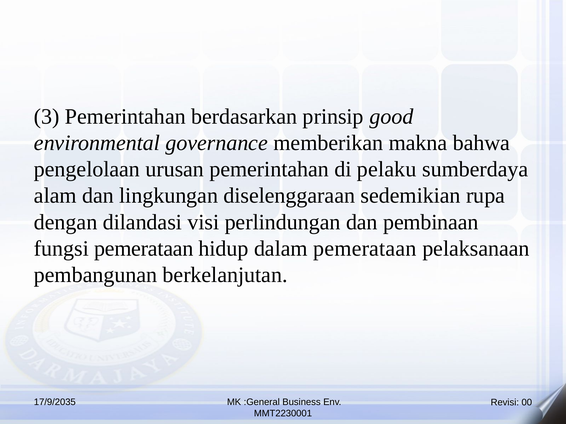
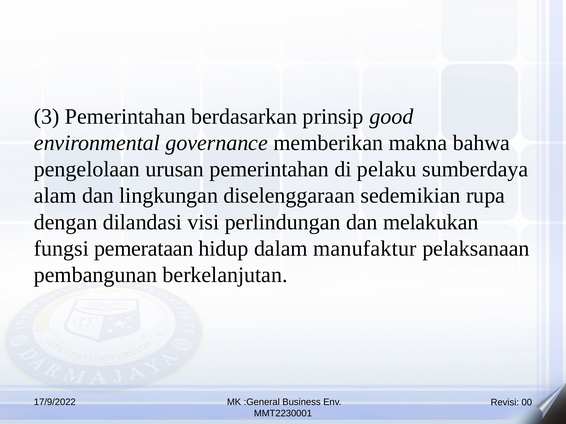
pembinaan: pembinaan -> melakukan (431, 222)
dalam pemerataan: pemerataan -> manufaktur (365, 249)
17/9/2035: 17/9/2035 -> 17/9/2022 (55, 403)
